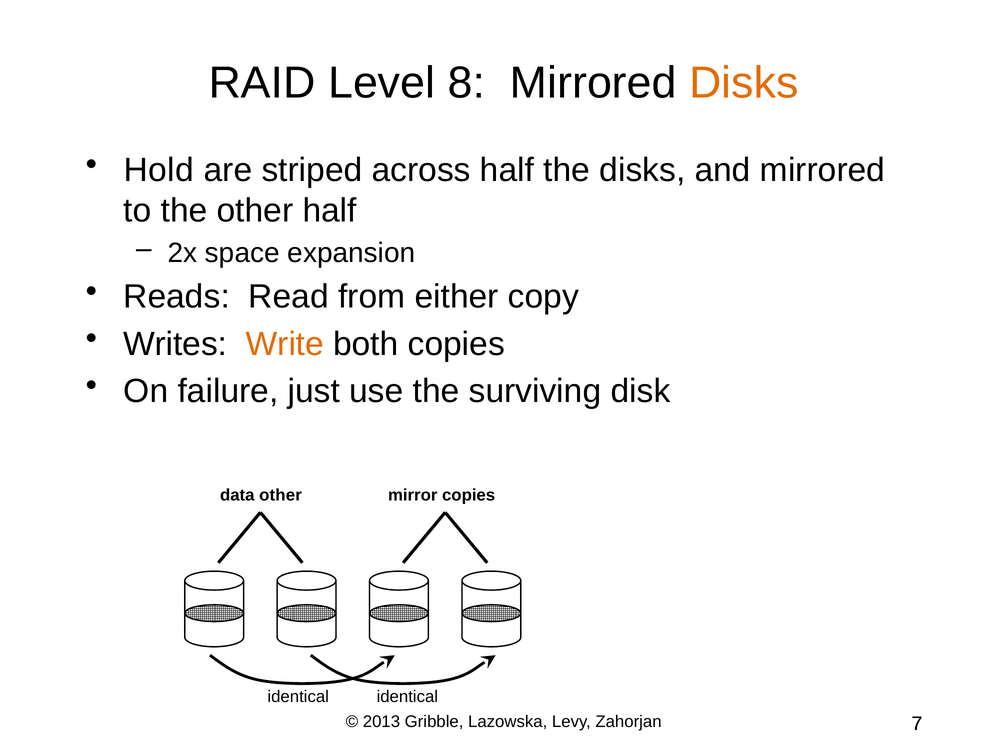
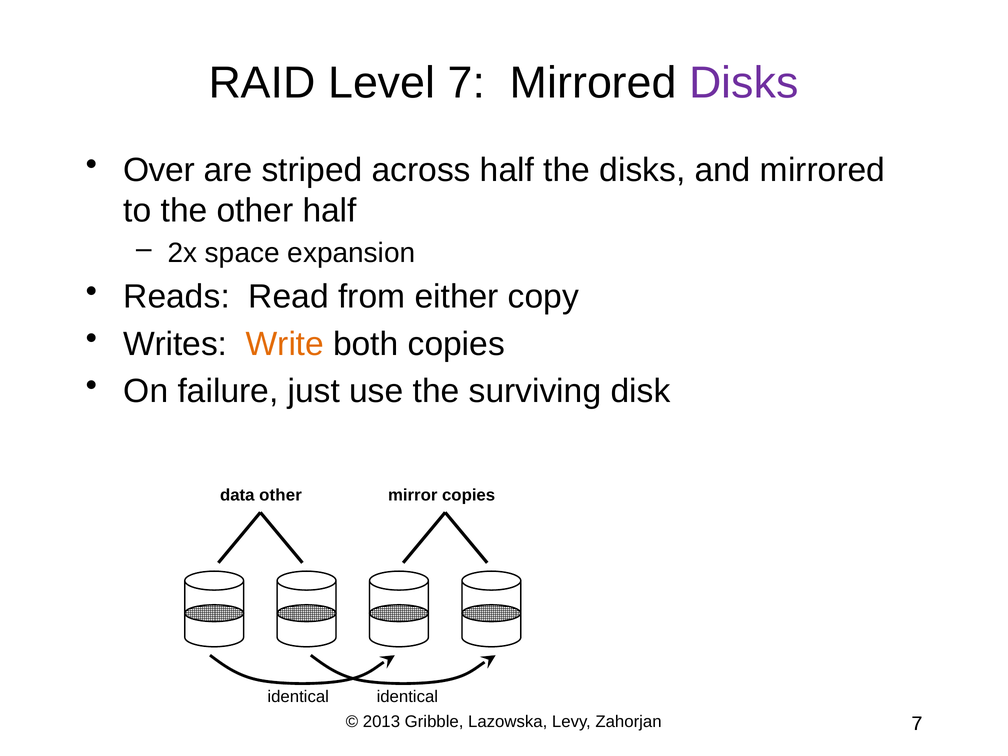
8: 8 -> 7 (466, 83)
Disks colour: orange -> purple (744, 83)
Hold: Hold -> Over (159, 170)
